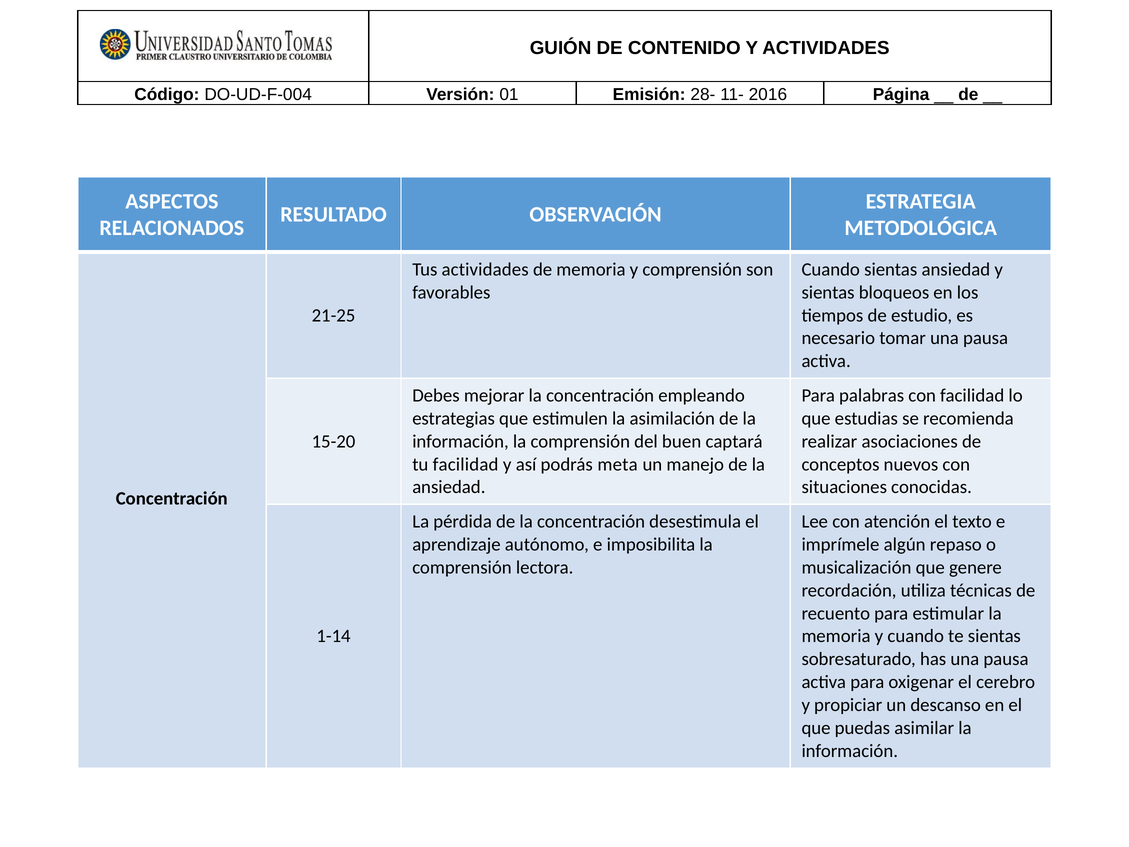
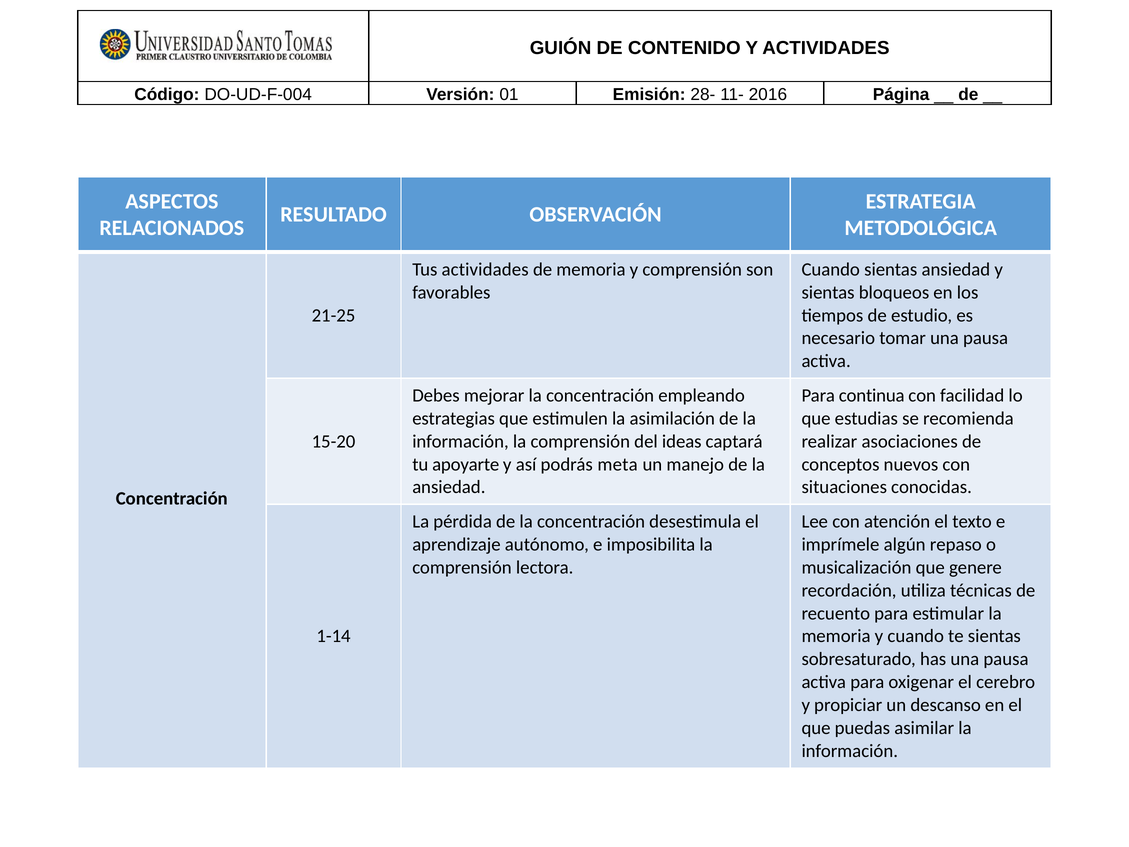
palabras: palabras -> continua (872, 395)
buen: buen -> ideas (682, 441)
tu facilidad: facilidad -> apoyarte (466, 464)
